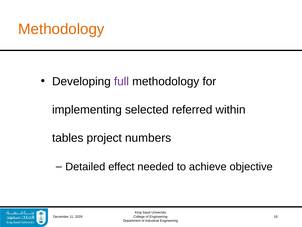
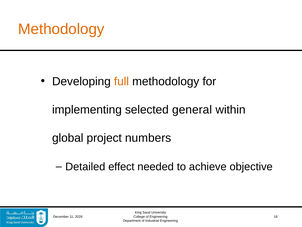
full colour: purple -> orange (121, 81)
referred: referred -> general (192, 109)
tables: tables -> global (68, 138)
